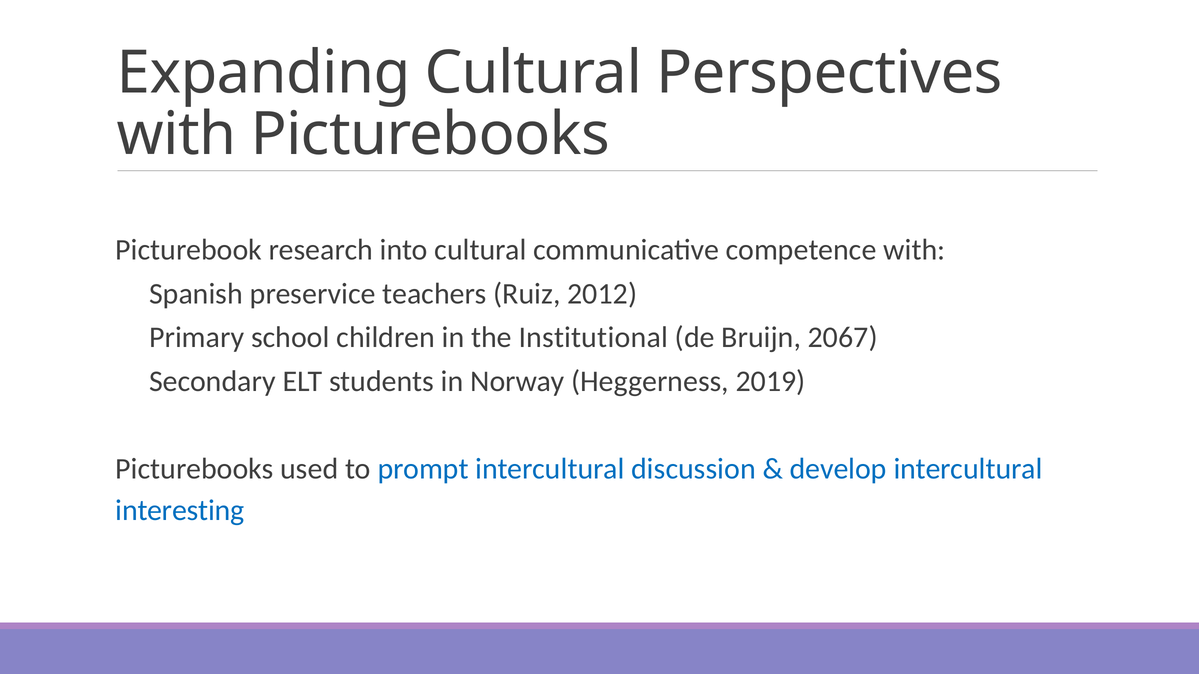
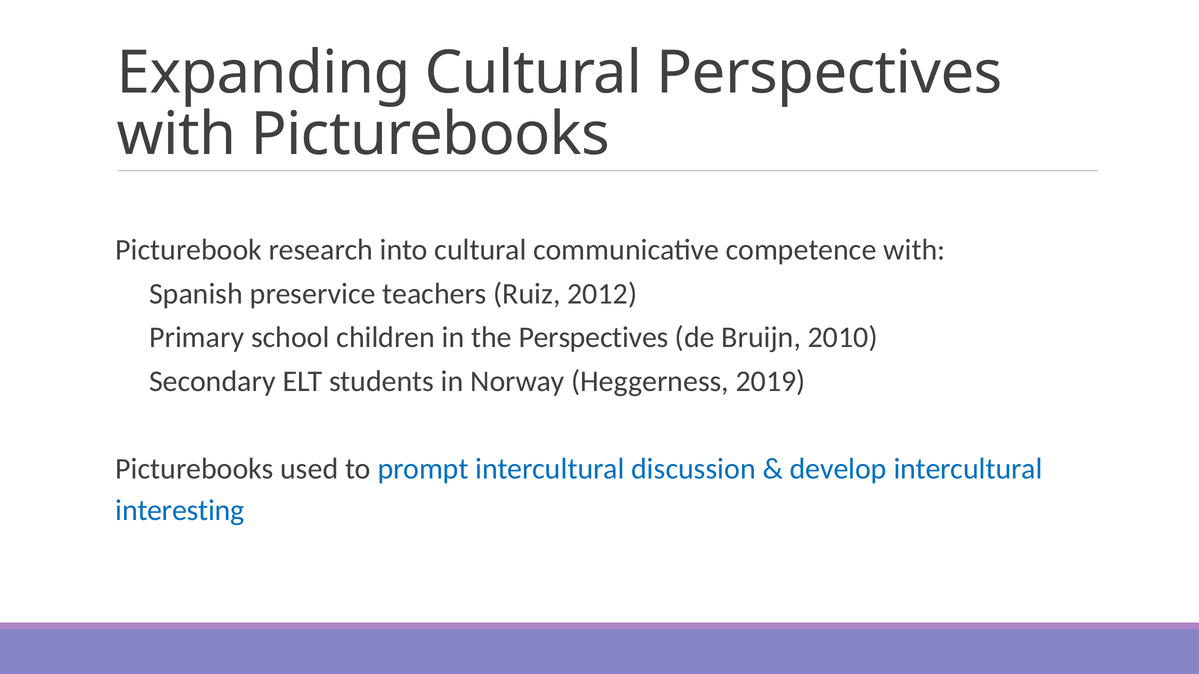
the Institutional: Institutional -> Perspectives (593, 338)
2067: 2067 -> 2010 (843, 338)
